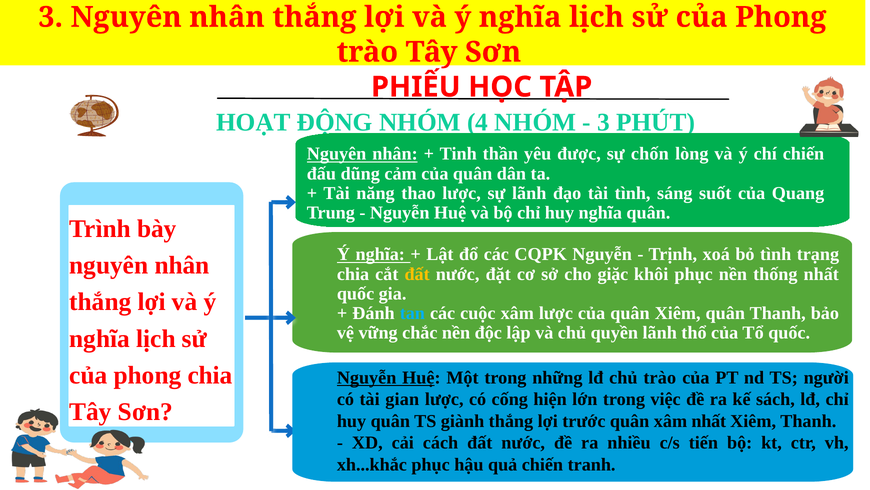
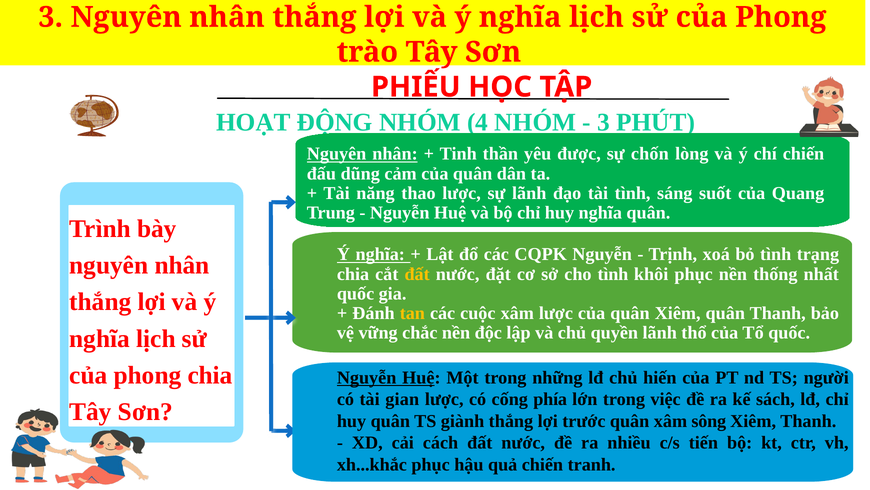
cho giặc: giặc -> tình (613, 274)
tan colour: light blue -> yellow (412, 313)
chủ trào: trào -> hiến (660, 377)
hiện: hiện -> phía (550, 399)
nhất: nhất -> sông (709, 421)
